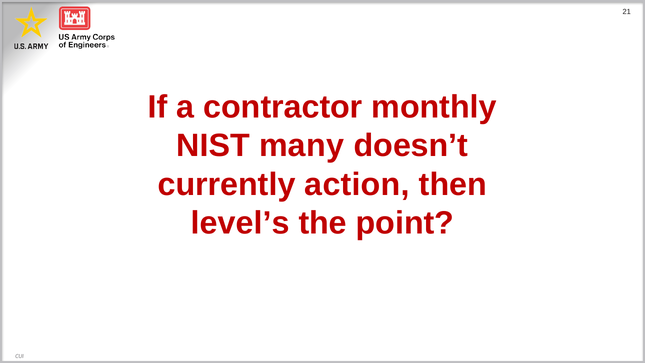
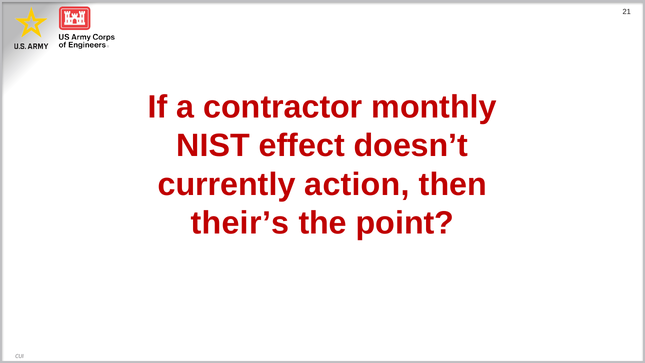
many: many -> effect (302, 146)
level’s: level’s -> their’s (240, 223)
